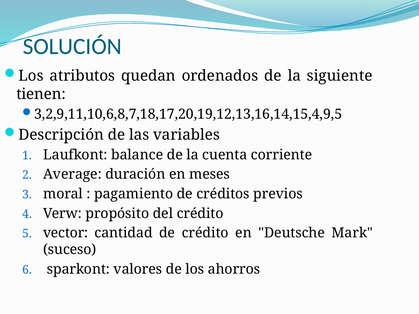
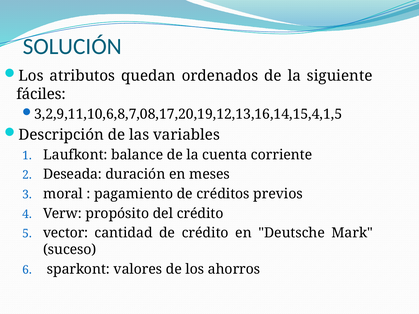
tienen: tienen -> fáciles (41, 94)
3,2,9,11,10,6,8,7,18,17,20,19,12,13,16,14,15,4,9,5: 3,2,9,11,10,6,8,7,18,17,20,19,12,13,16,14,15,4,9,5 -> 3,2,9,11,10,6,8,7,08,17,20,19,12,13,16,14,15,4,1,5 (188, 114)
Average: Average -> Deseada (73, 175)
